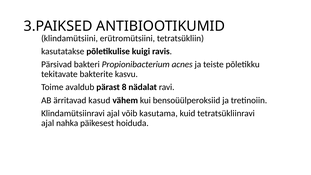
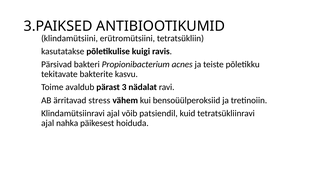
8: 8 -> 3 (124, 87)
kasud: kasud -> stress (99, 100)
kasutama: kasutama -> patsiendil (158, 113)
